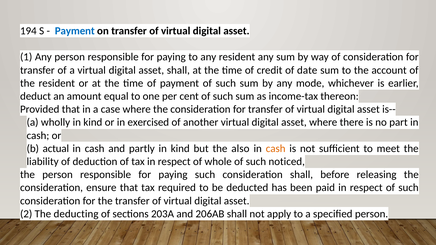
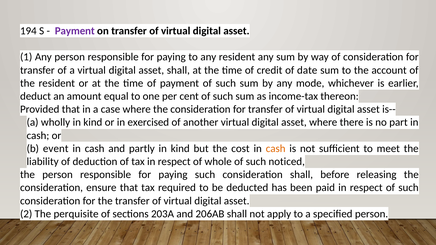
Payment colour: blue -> purple (75, 31)
actual: actual -> event (56, 149)
also: also -> cost (240, 149)
deducting: deducting -> perquisite (76, 214)
